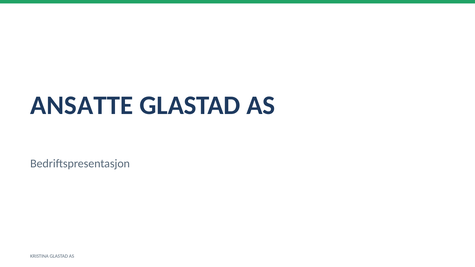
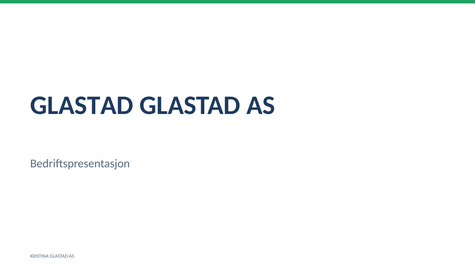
ANSATTE: ANSATTE -> GLASTAD (82, 105)
